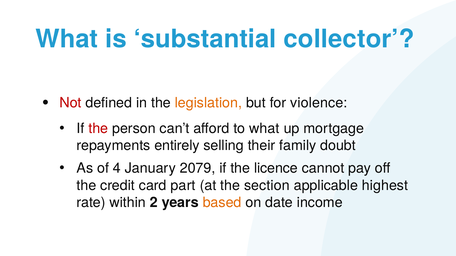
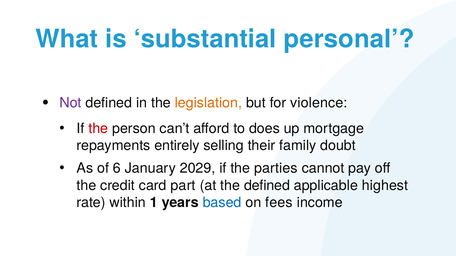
collector: collector -> personal (349, 39)
Not colour: red -> purple (71, 103)
to what: what -> does (264, 129)
4: 4 -> 6 (117, 169)
2079: 2079 -> 2029 (198, 169)
licence: licence -> parties (276, 169)
the section: section -> defined (267, 186)
2: 2 -> 1 (154, 203)
based colour: orange -> blue (222, 203)
date: date -> fees (279, 203)
